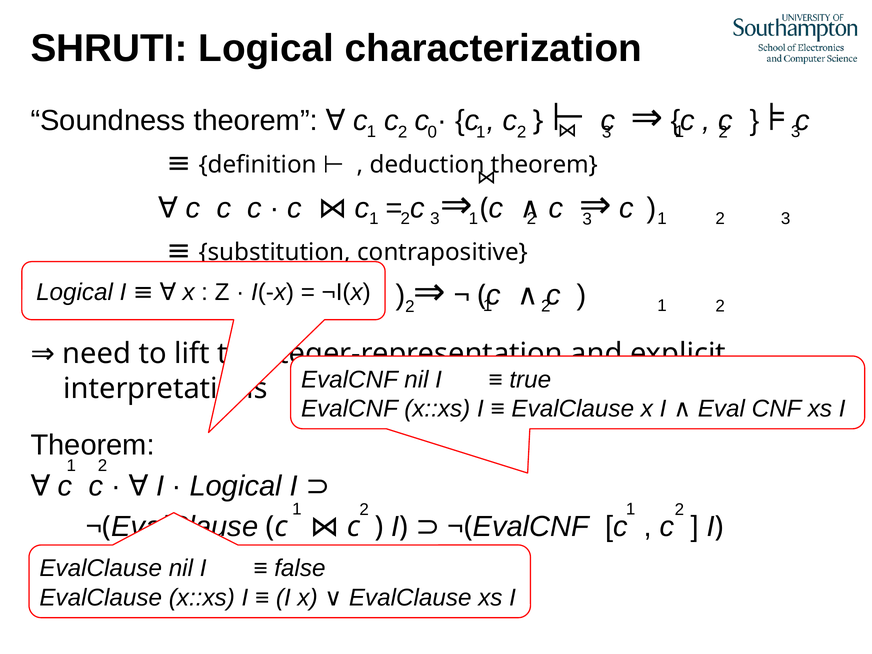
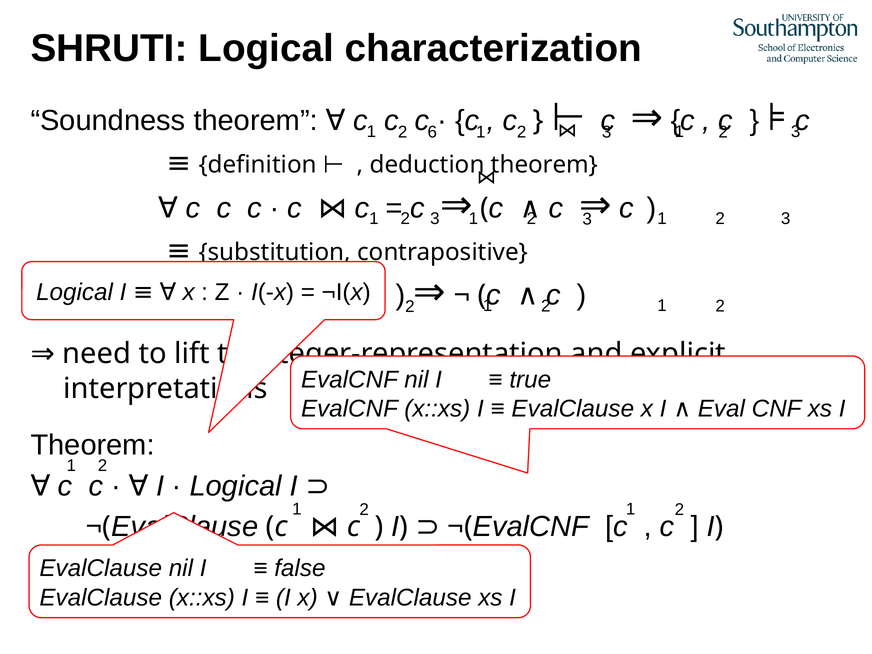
0: 0 -> 6 (432, 132)
